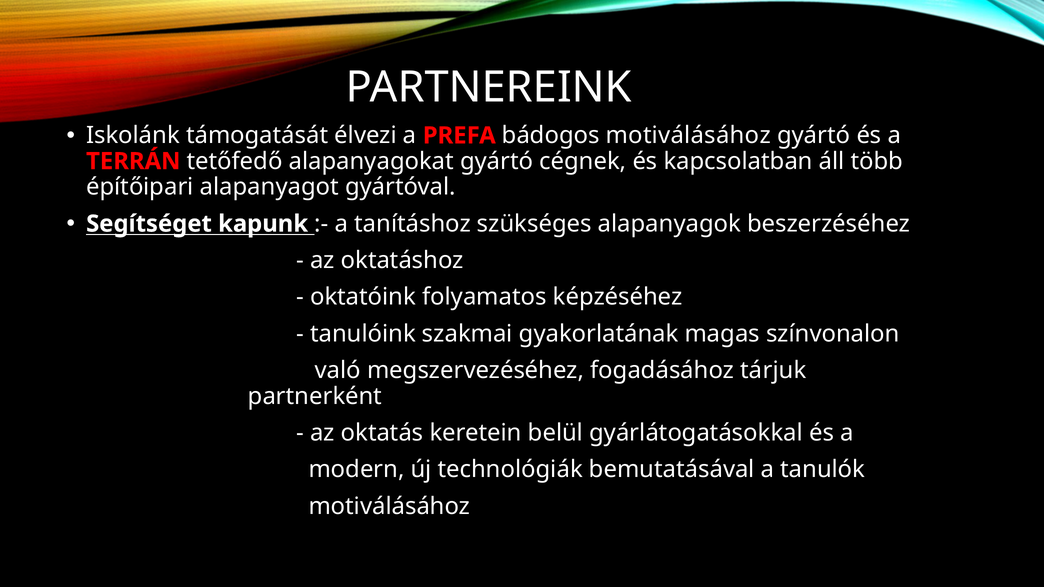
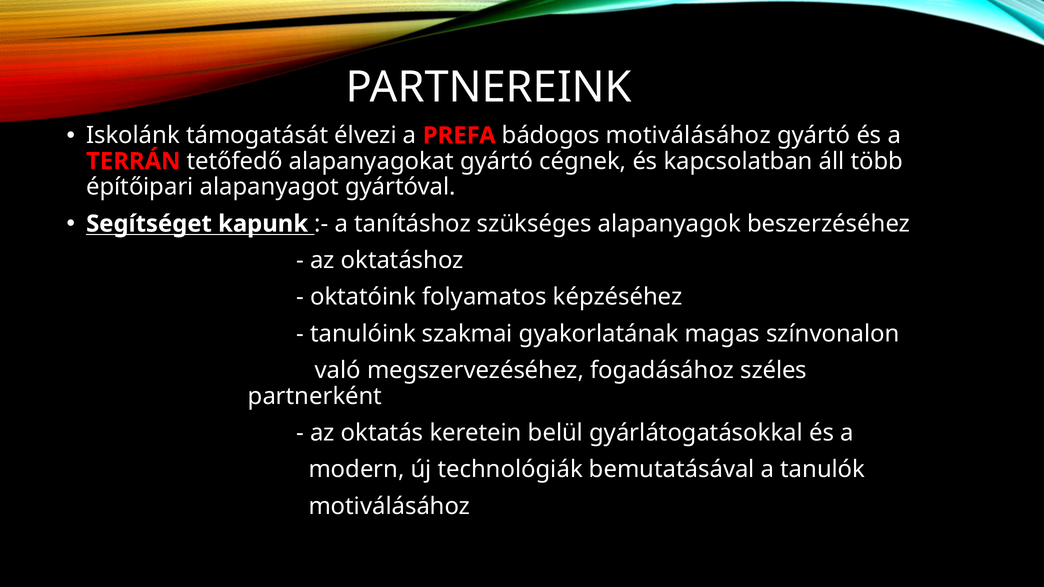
tárjuk: tárjuk -> széles (774, 371)
